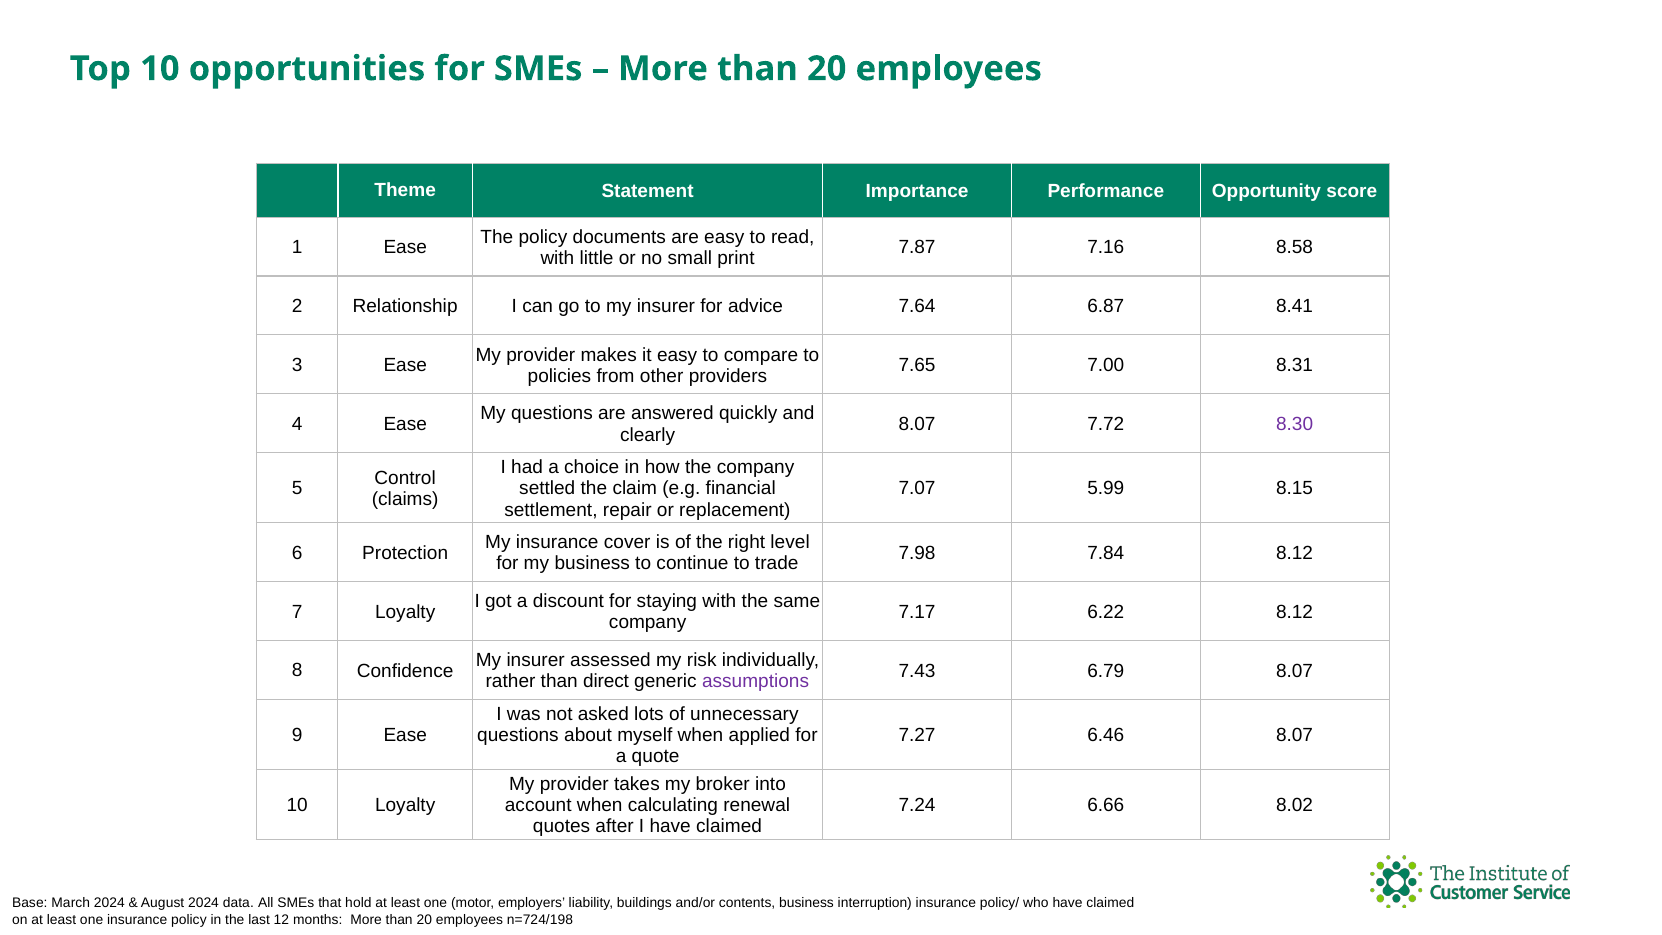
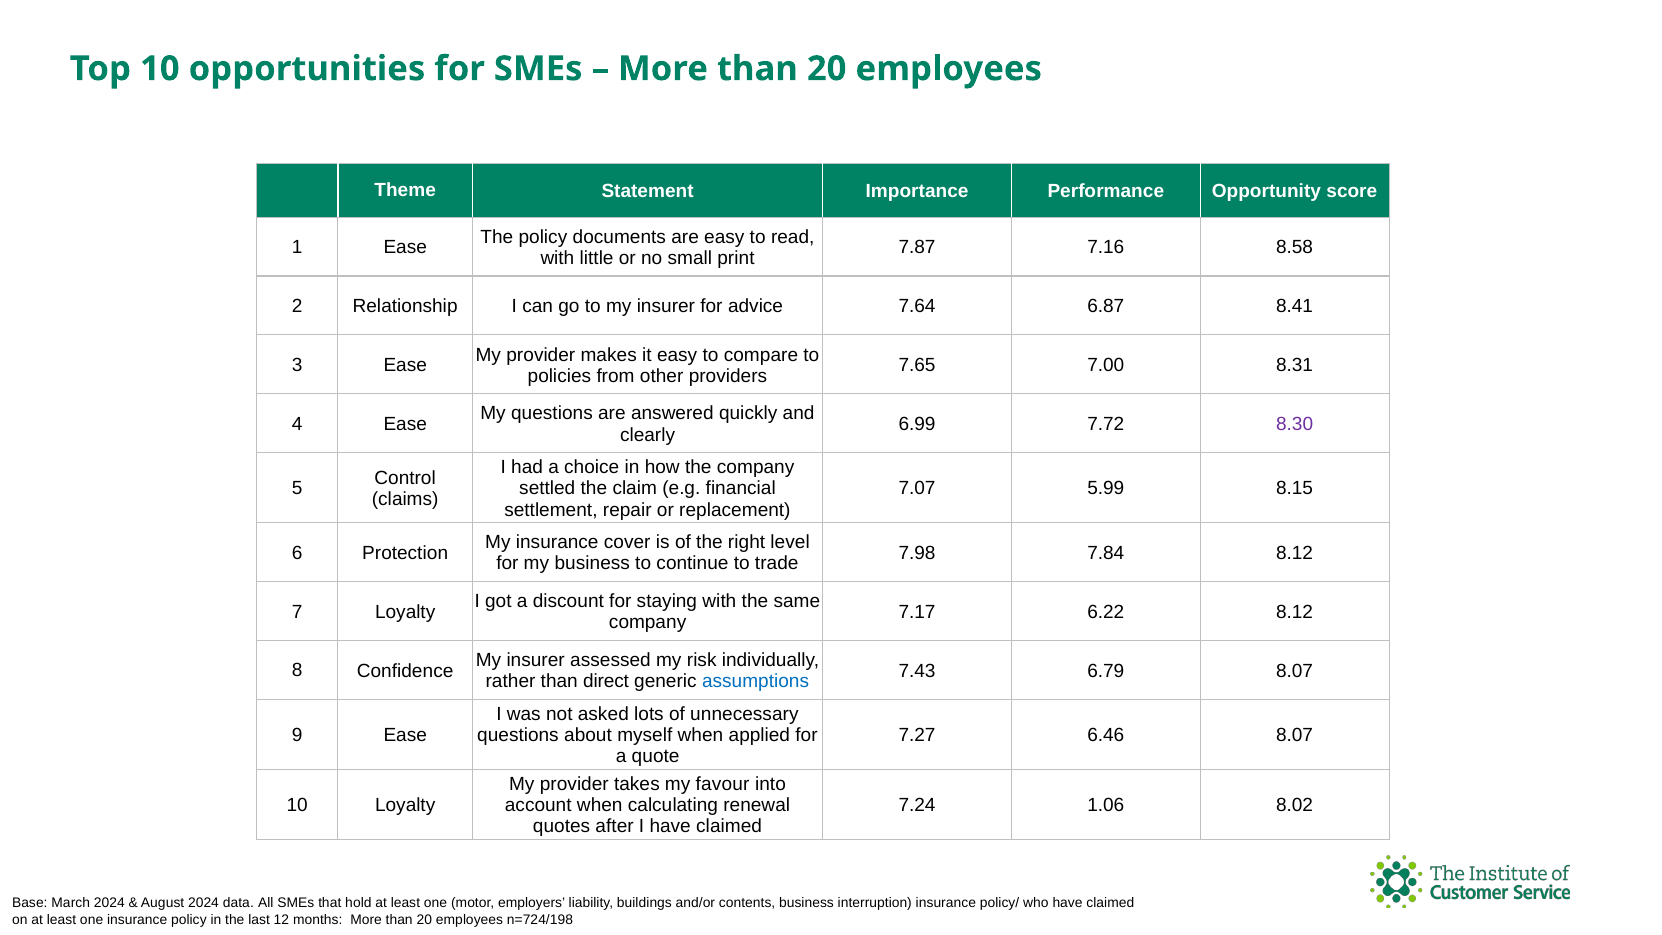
8.07: 8.07 -> 6.99 (917, 424)
assumptions colour: purple -> blue (756, 681)
broker: broker -> favour (723, 784)
6.66: 6.66 -> 1.06 (1106, 805)
